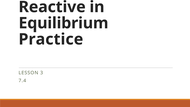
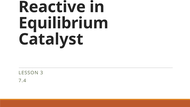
Practice: Practice -> Catalyst (51, 39)
